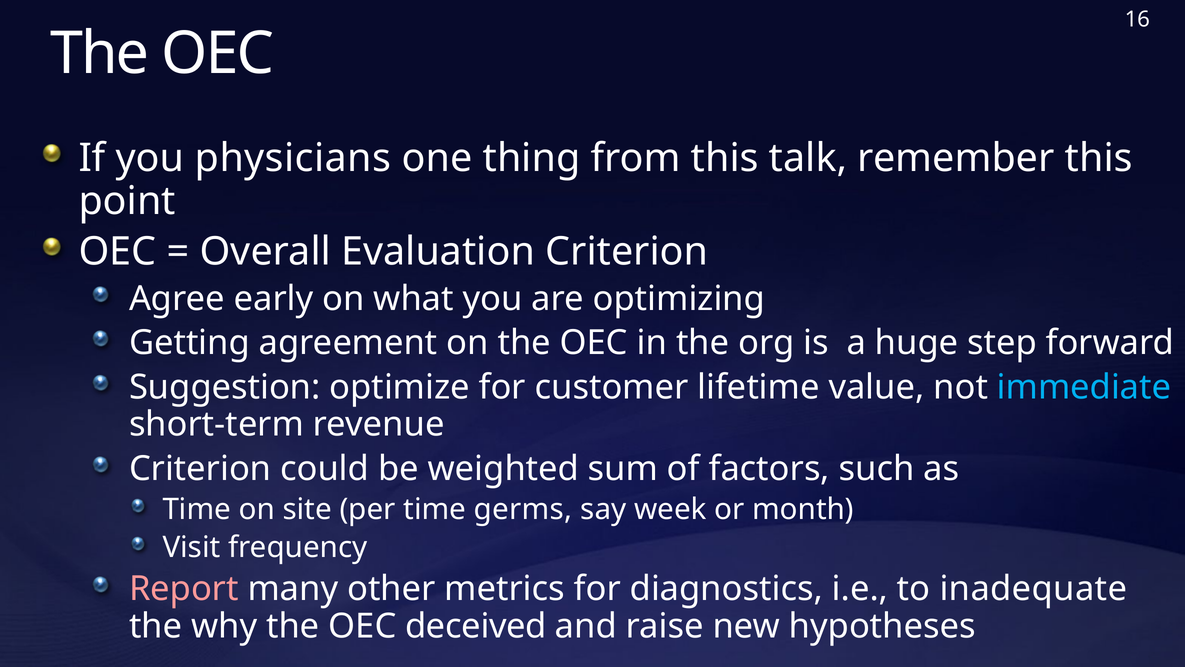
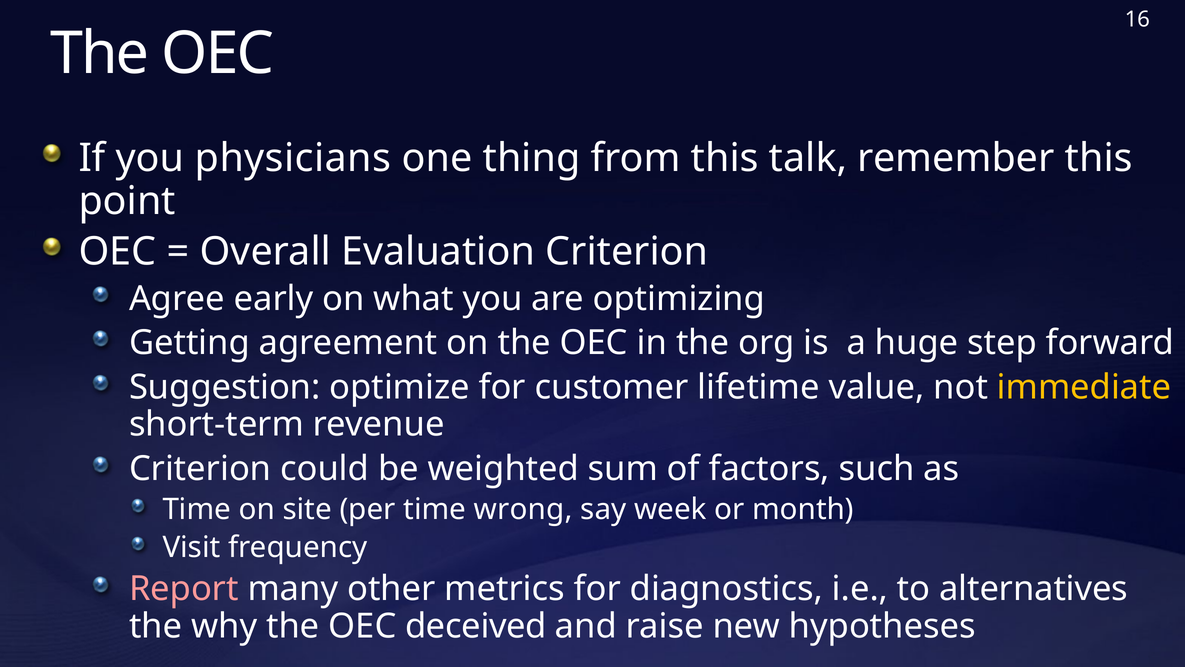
immediate colour: light blue -> yellow (1084, 387)
germs: germs -> wrong (523, 509)
inadequate: inadequate -> alternatives (1034, 589)
